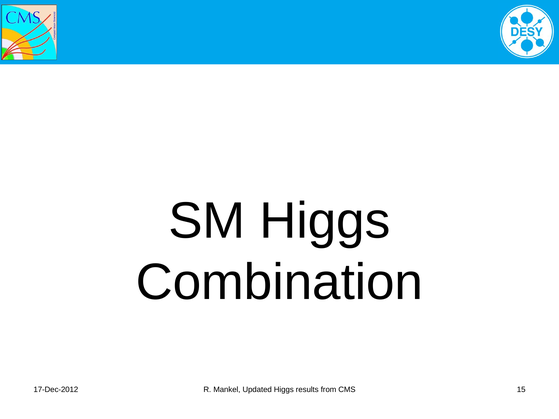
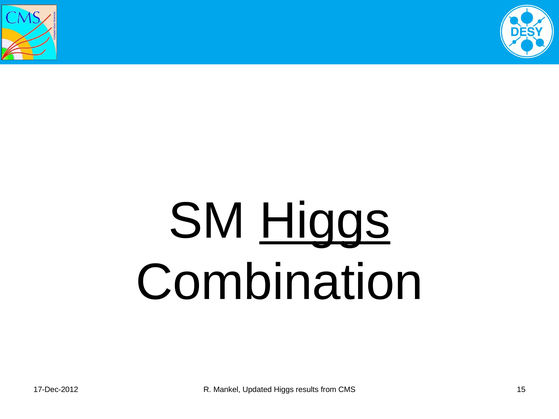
Higgs underline: none -> present (325, 221)
